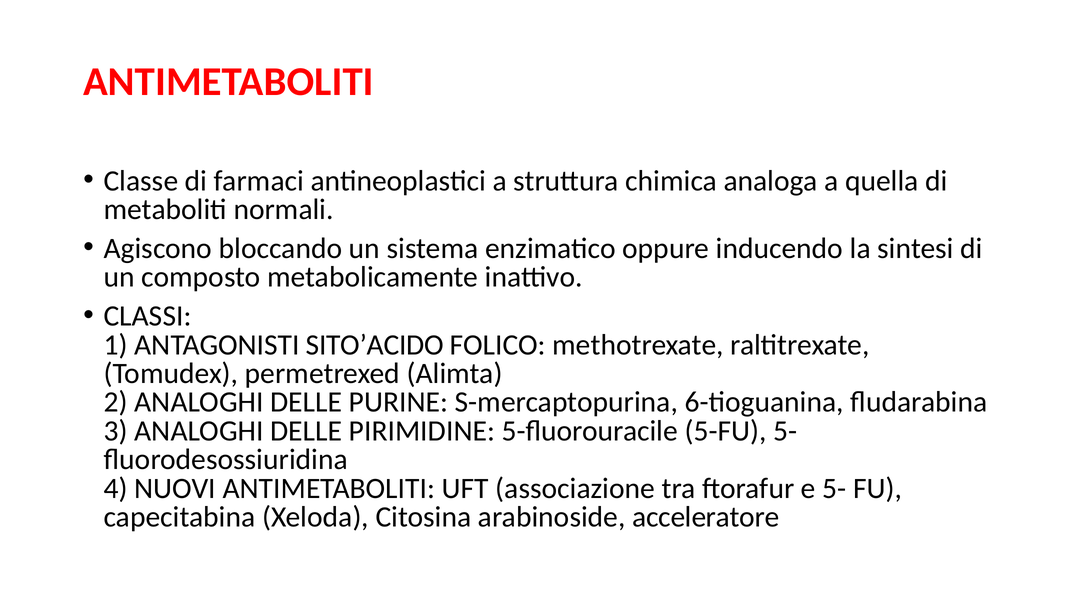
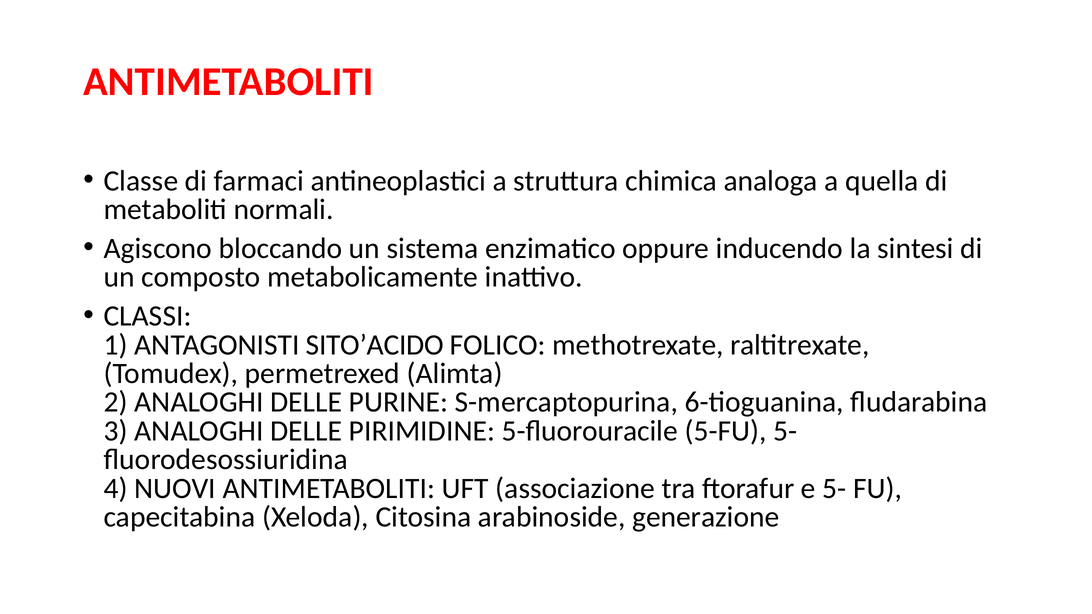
acceleratore: acceleratore -> generazione (706, 517)
